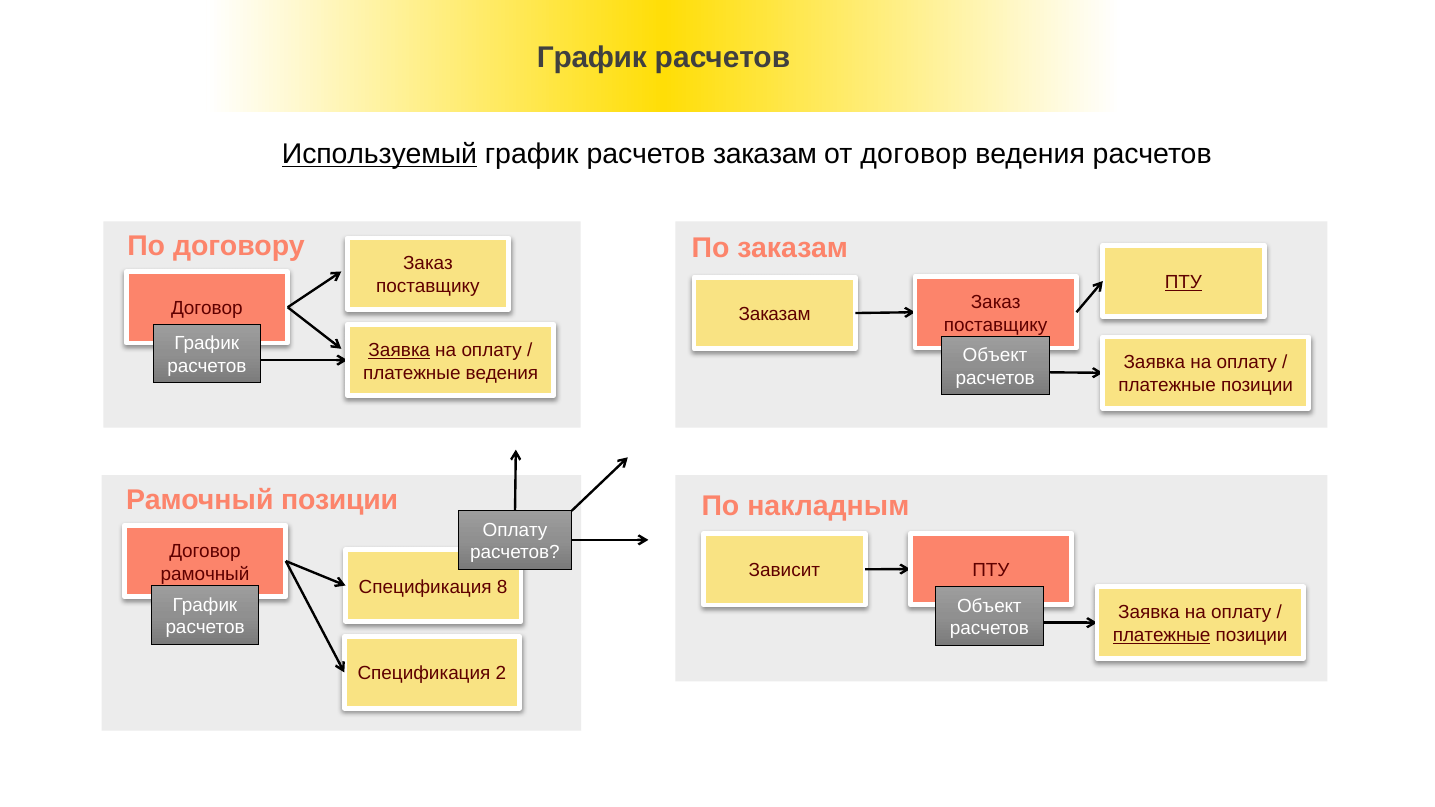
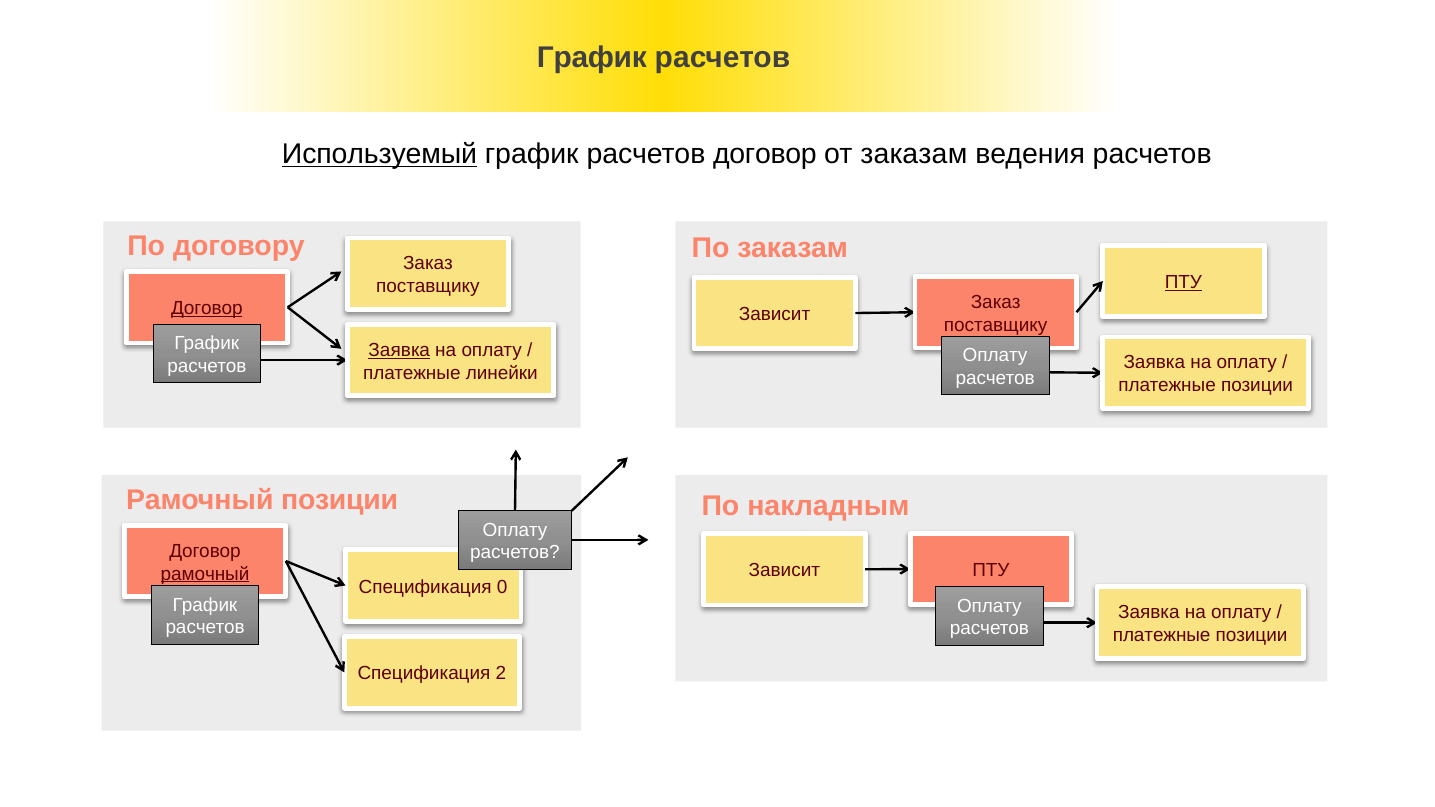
расчетов заказам: заказам -> договор (765, 154)
от договор: договор -> заказам (914, 154)
Договор underline: none -> present (207, 309)
Заказам: Заказам -> Зависит (775, 314)
Объект: Объект -> Оплату (995, 356)
платежные ведения: ведения -> линейки (502, 373)
рамочный underline: none -> present (205, 574)
8: 8 -> 0 (502, 587)
Объект: Объект -> Оплату (989, 606)
платежные underline: present -> none (1162, 635)
